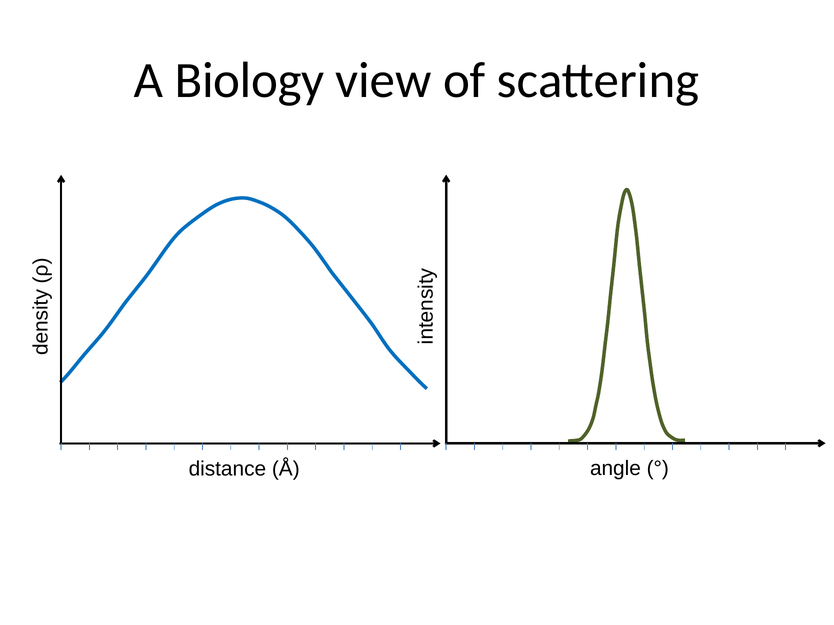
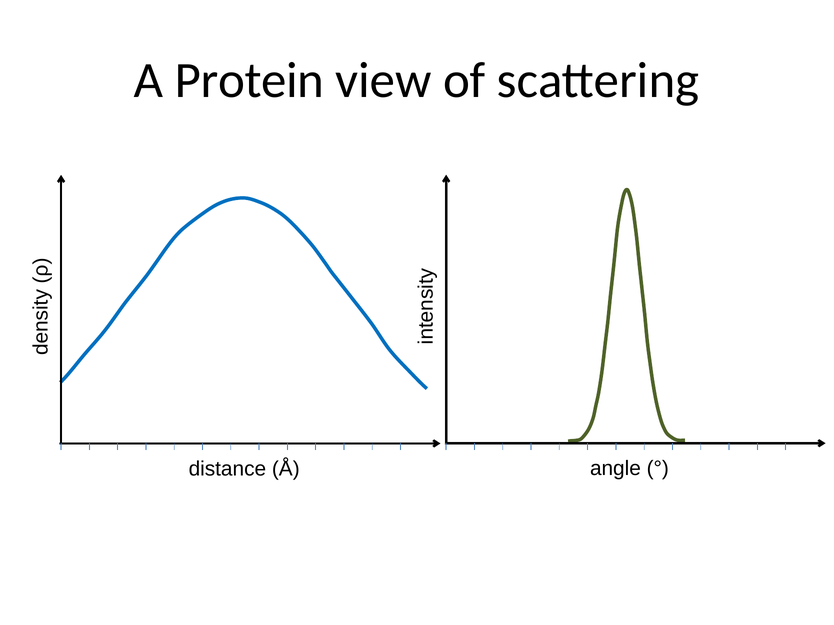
Biology: Biology -> Protein (250, 81)
